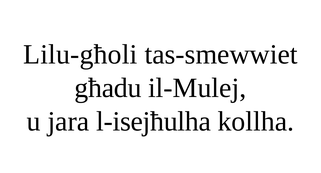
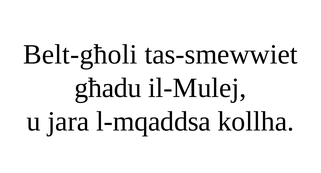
Lilu-għoli: Lilu-għoli -> Belt-għoli (80, 54)
l-isejħulha: l-isejħulha -> l-mqaddsa (153, 121)
